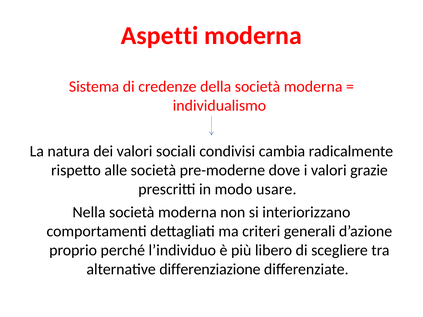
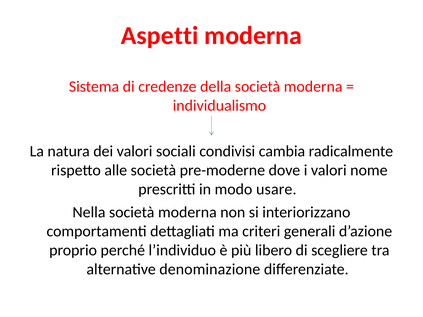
grazie: grazie -> nome (369, 171)
differenziazione: differenziazione -> denominazione (210, 270)
